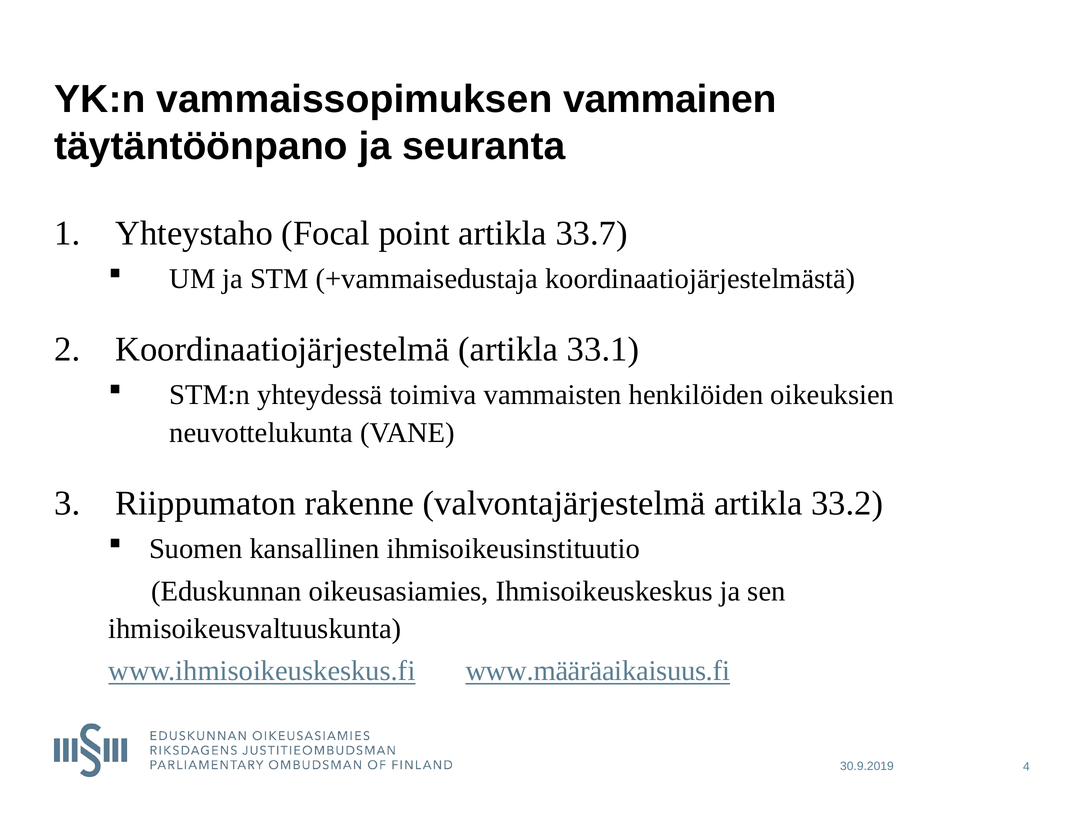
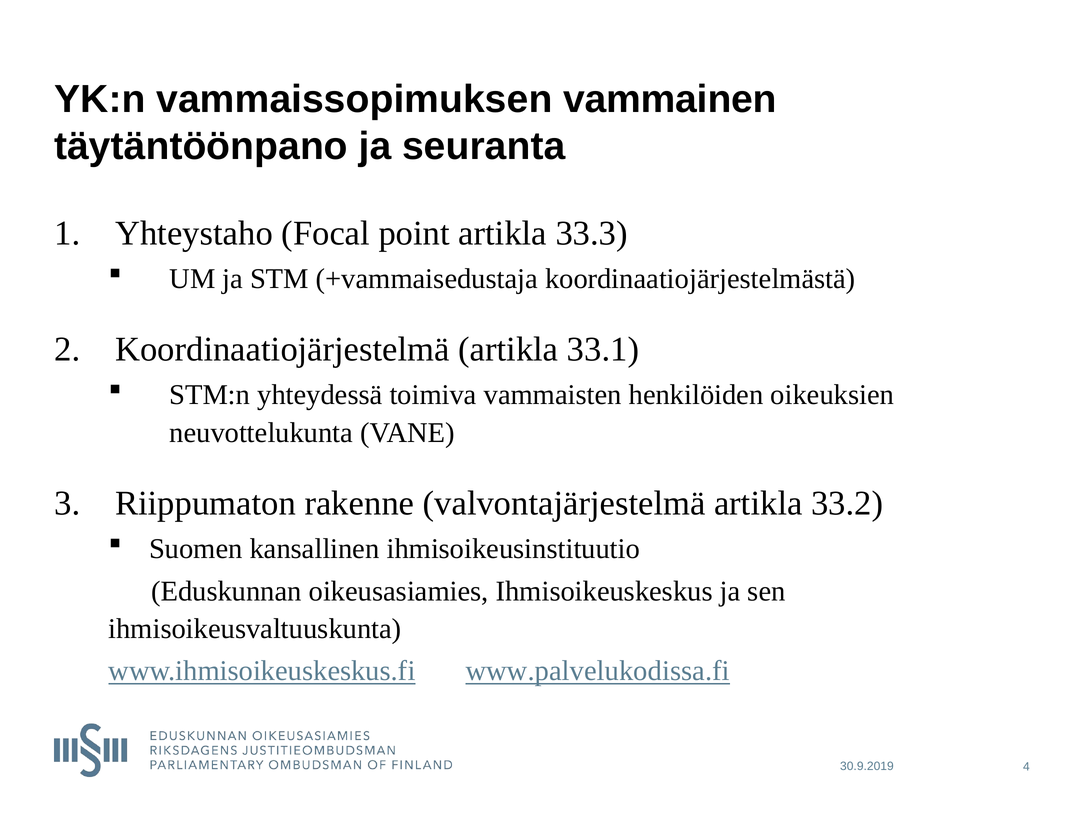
33.7: 33.7 -> 33.3 (592, 233)
www.määräaikaisuus.fi: www.määräaikaisuus.fi -> www.palvelukodissa.fi (598, 671)
